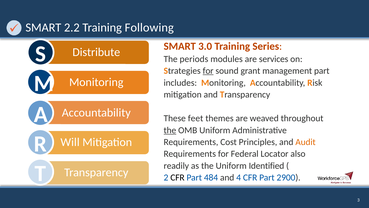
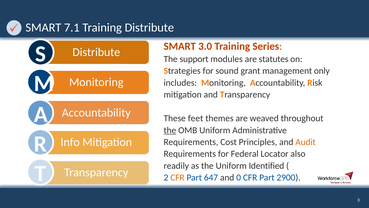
2.2: 2.2 -> 7.1 (72, 27)
Training Following: Following -> Distribute (149, 27)
periods: periods -> support (194, 59)
services: services -> statutes (274, 59)
for underline: present -> none (208, 71)
management part: part -> only (322, 71)
Will: Will -> Info (70, 142)
CFR colour: black -> orange (177, 177)
484: 484 -> 647 (211, 177)
4: 4 -> 0 (239, 177)
